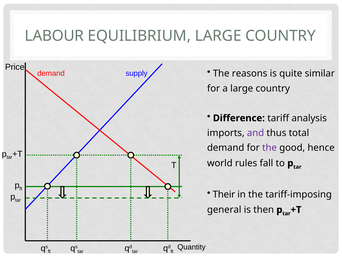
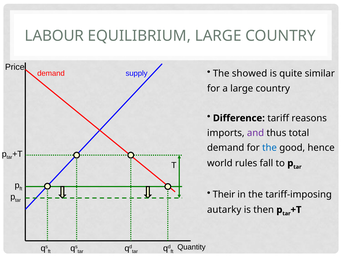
reasons: reasons -> showed (250, 73)
analysis: analysis -> reasons (309, 118)
the colour: purple -> blue (269, 148)
general: general -> autarky (224, 209)
